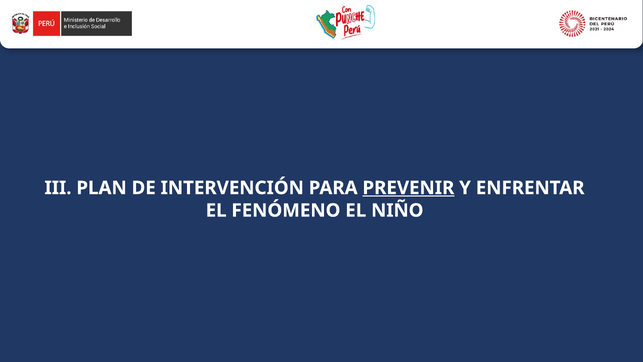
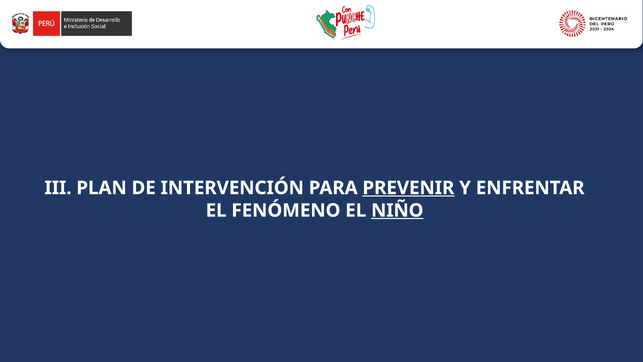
NIÑO underline: none -> present (397, 210)
